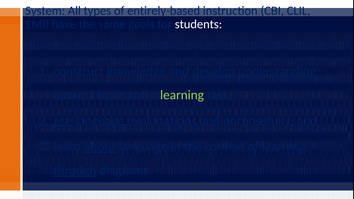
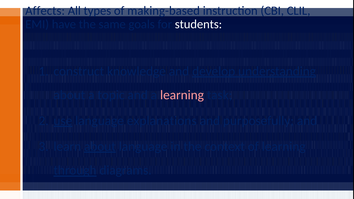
System: System -> Affects (45, 11)
entirely-based: entirely-based -> making-based (164, 11)
learning colour: light green -> pink (182, 95)
